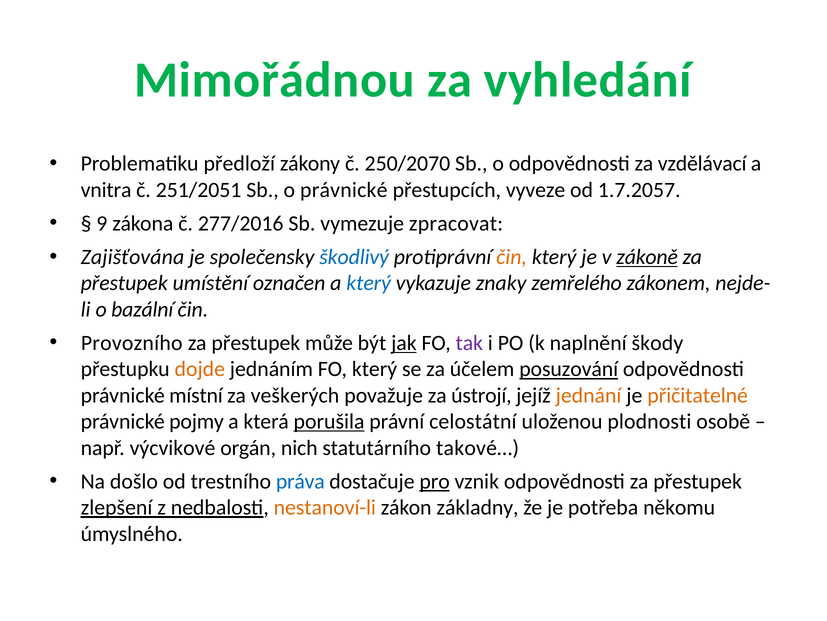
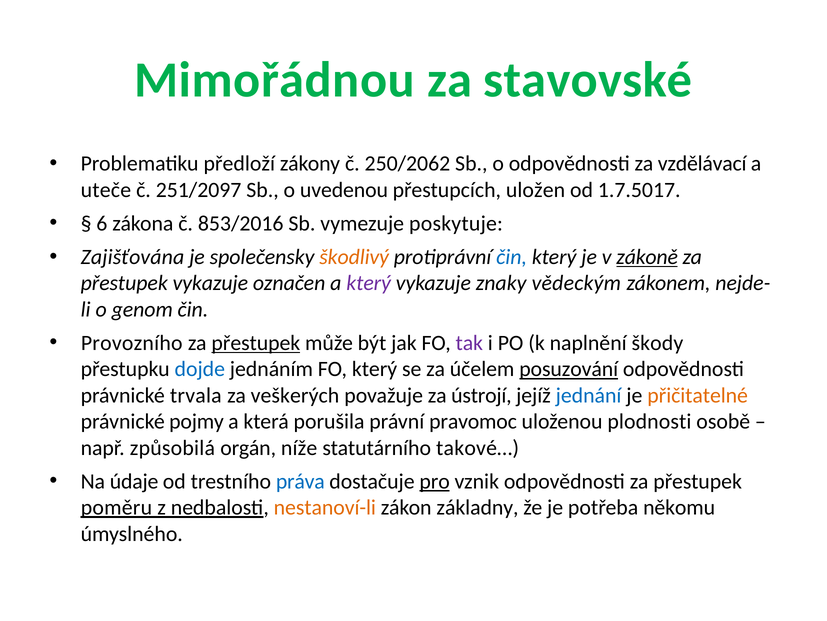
vyhledání: vyhledání -> stavovské (588, 80)
250/2070: 250/2070 -> 250/2062 (407, 163)
vnitra: vnitra -> uteče (106, 190)
251/2051: 251/2051 -> 251/2097 (199, 190)
o právnické: právnické -> uvedenou (344, 190)
vyveze: vyveze -> uložen (536, 190)
1.7.2057: 1.7.2057 -> 1.7.5017 (639, 190)
9: 9 -> 6 (102, 223)
277/2016: 277/2016 -> 853/2016 (241, 223)
zpracovat: zpracovat -> poskytuje (456, 223)
škodlivý colour: blue -> orange (354, 257)
čin colour: orange -> blue (512, 257)
přestupek umístění: umístění -> vykazuje (210, 283)
který colour: blue -> purple (369, 283)
zemřelého: zemřelého -> vědeckým (576, 283)
bazální: bazální -> genom (142, 309)
přestupek underline: none -> present (256, 343)
jak underline: present -> none (404, 343)
dojde colour: orange -> blue (200, 369)
místní: místní -> trvala (196, 395)
jednání colour: orange -> blue (589, 395)
porušila underline: present -> none (329, 421)
celostátní: celostátní -> pravomoc (473, 421)
výcvikové: výcvikové -> způsobilá (172, 447)
nich: nich -> níže (299, 447)
došlo: došlo -> údaje (134, 481)
zlepšení: zlepšení -> poměru (116, 507)
